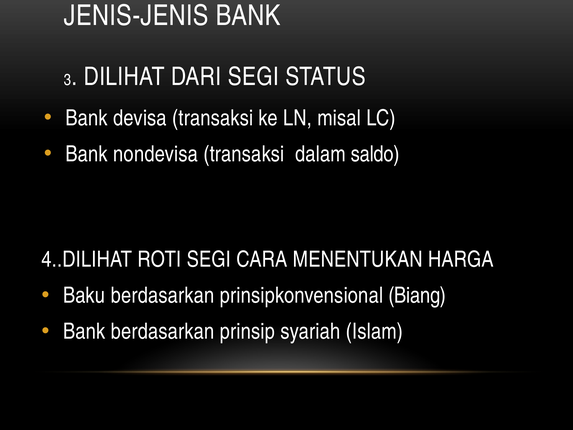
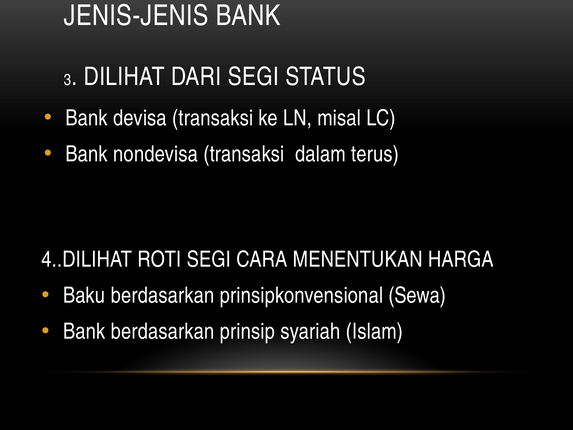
saldo: saldo -> terus (375, 154)
Biang: Biang -> Sewa (417, 295)
